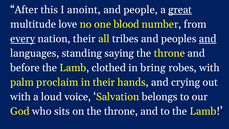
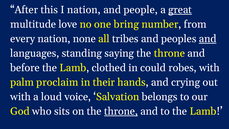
I anoint: anoint -> nation (84, 10)
blood: blood -> bring (126, 24)
every underline: present -> none (23, 39)
nation their: their -> none (84, 39)
bring: bring -> could (153, 68)
throne underline: none -> present (121, 111)
